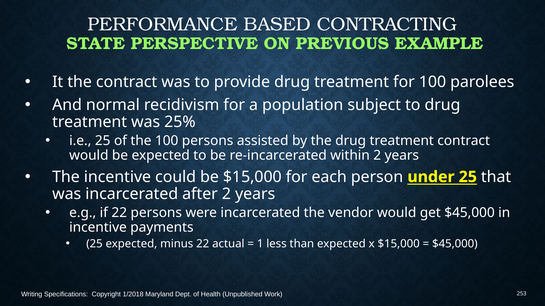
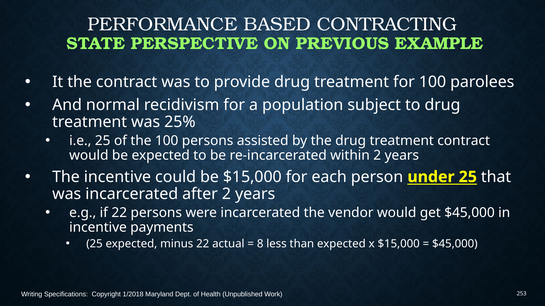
1: 1 -> 8 (260, 244)
